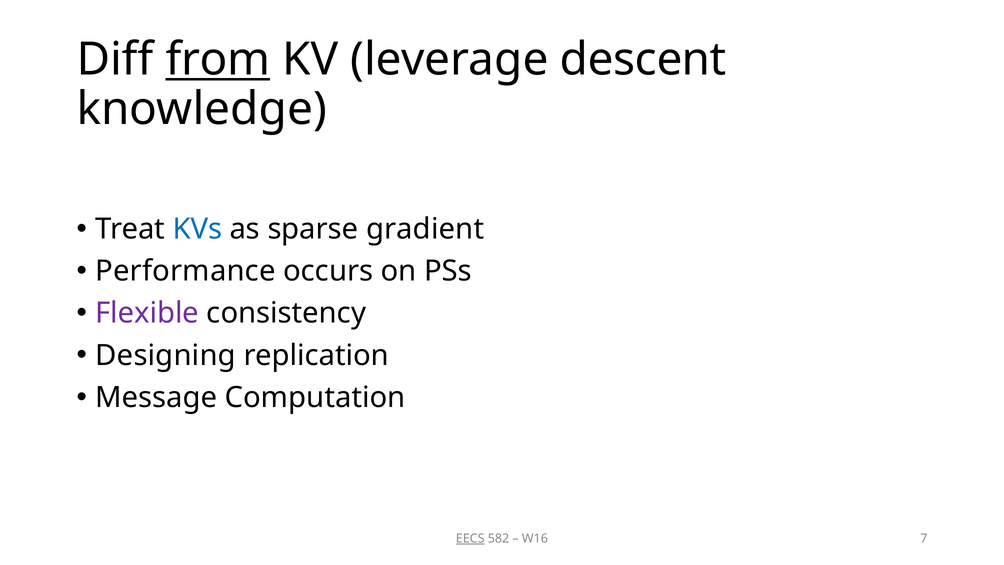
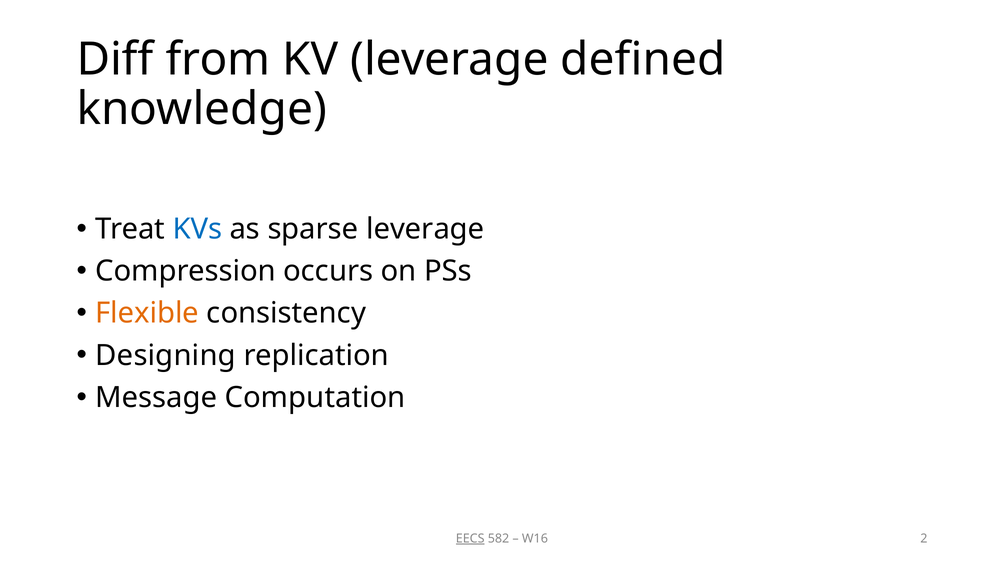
from underline: present -> none (218, 59)
descent: descent -> defined (643, 59)
sparse gradient: gradient -> leverage (425, 229)
Performance: Performance -> Compression (186, 271)
Flexible colour: purple -> orange (147, 313)
7: 7 -> 2 (924, 538)
